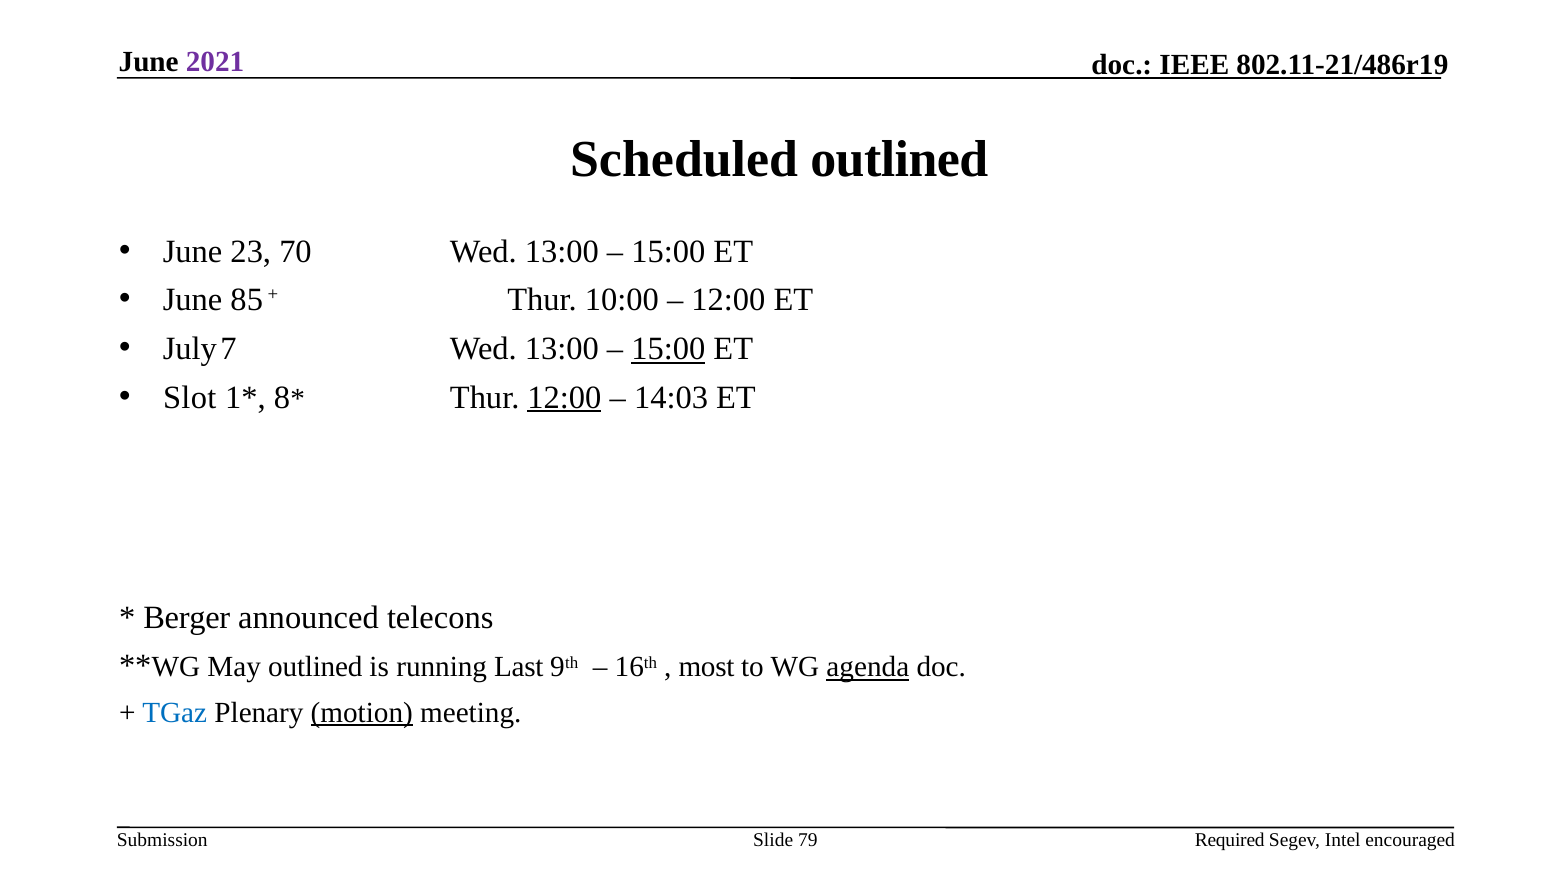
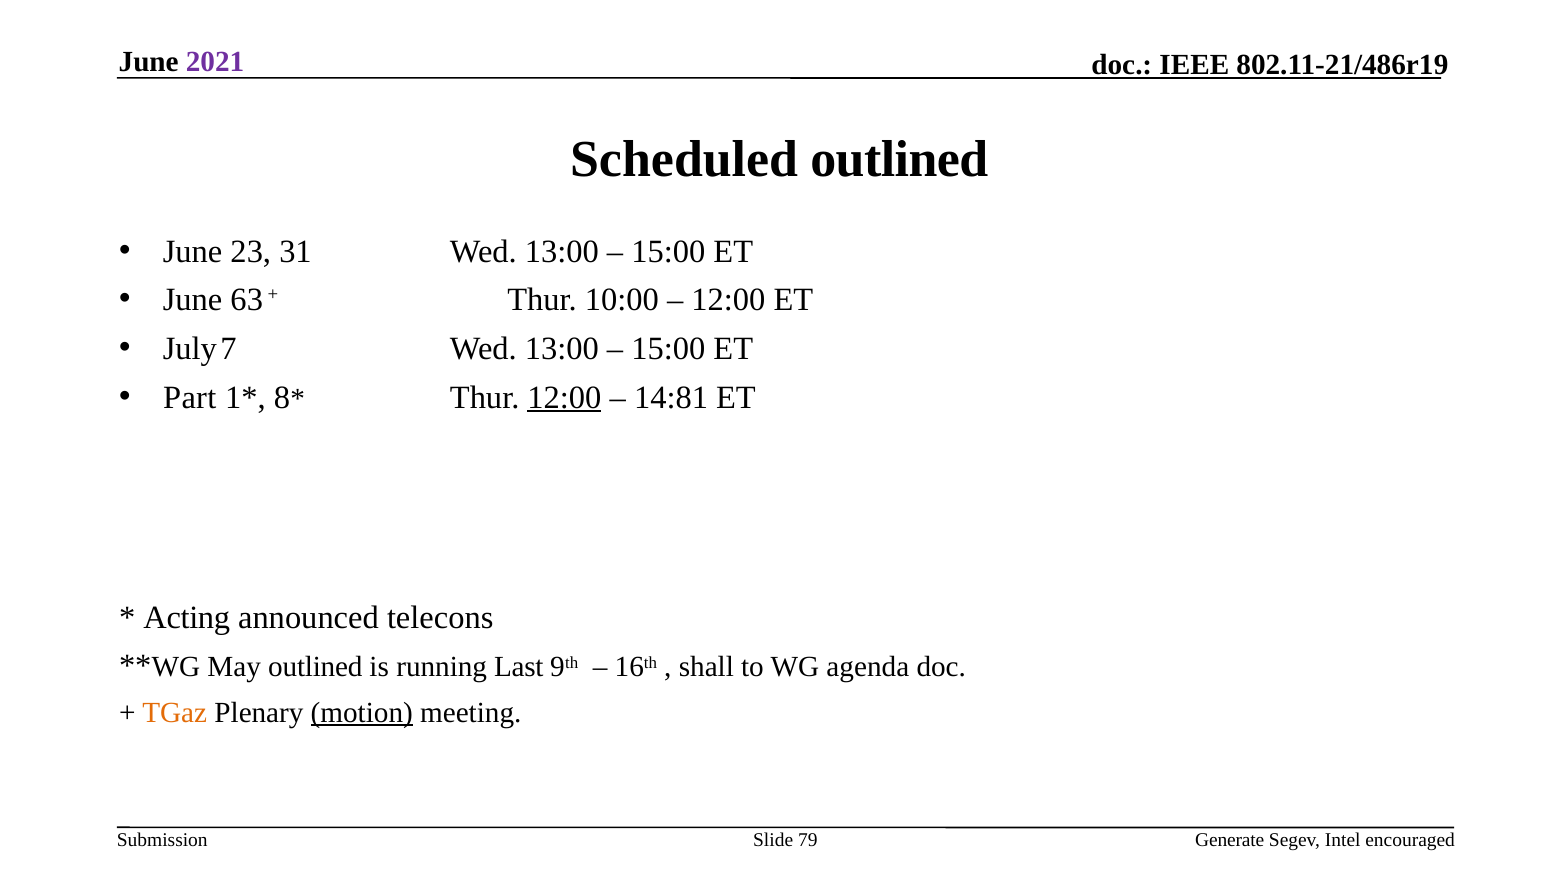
70: 70 -> 31 (295, 251)
85: 85 -> 63 (247, 300)
15:00 underline: present -> none (668, 349)
Slot: Slot -> Part (190, 398)
14:03: 14:03 -> 14:81 (671, 398)
Berger: Berger -> Acting (187, 618)
most: most -> shall (706, 667)
agenda underline: present -> none (868, 667)
TGaz colour: blue -> orange (175, 713)
Required: Required -> Generate (1230, 841)
